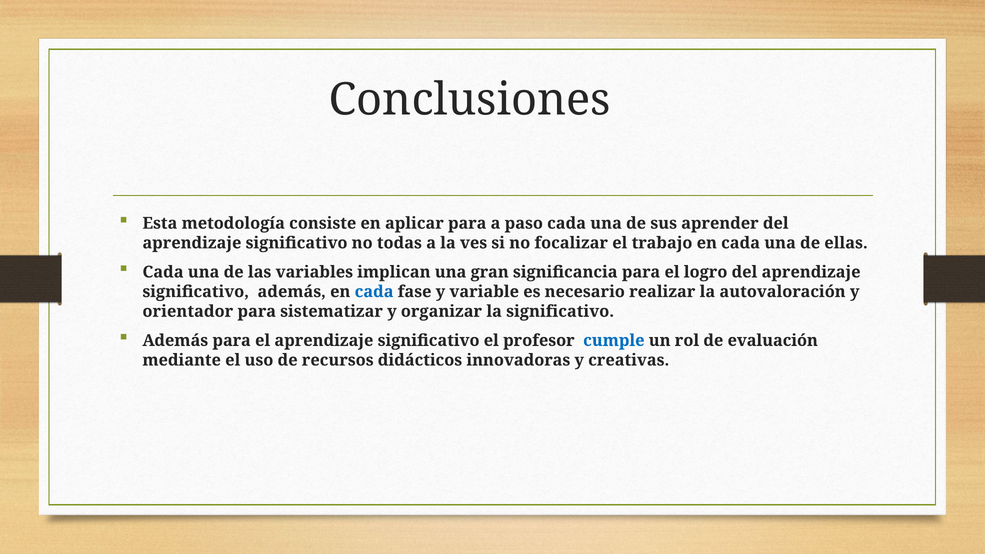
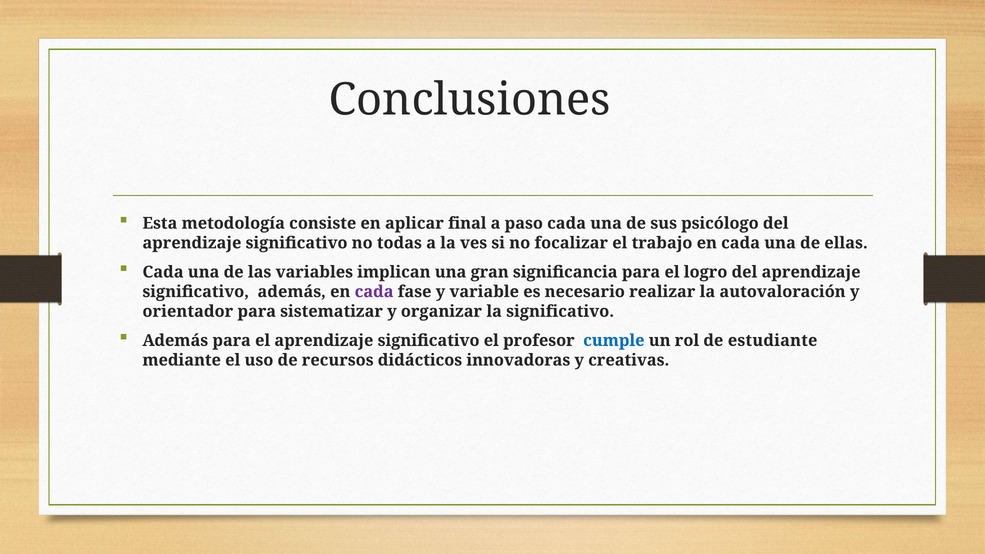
aplicar para: para -> final (467, 223)
aprender: aprender -> psicólogo (720, 223)
cada colour: blue -> purple (374, 292)
evaluación: evaluación -> estudiante (773, 341)
